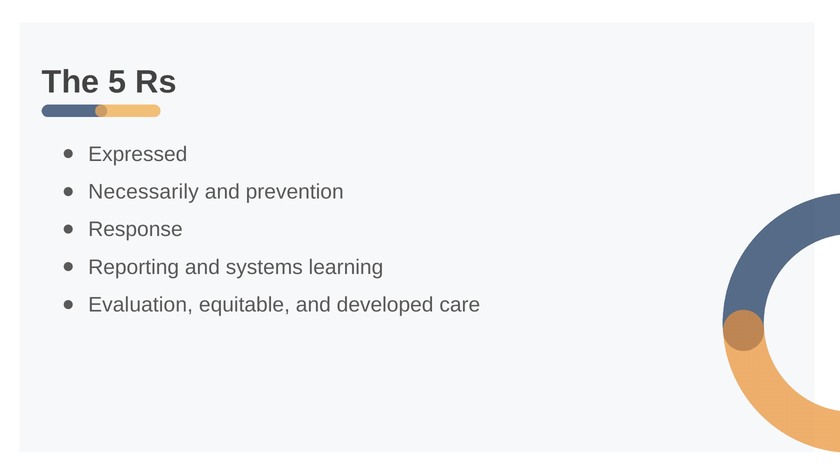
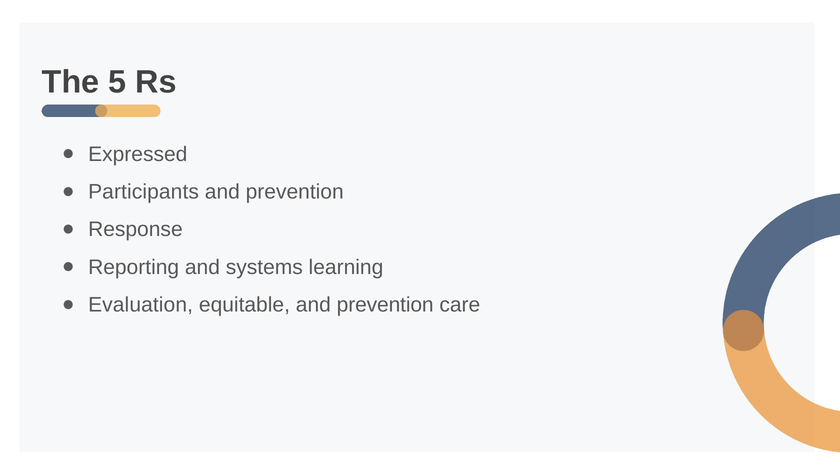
Necessarily: Necessarily -> Participants (144, 192)
equitable and developed: developed -> prevention (385, 305)
